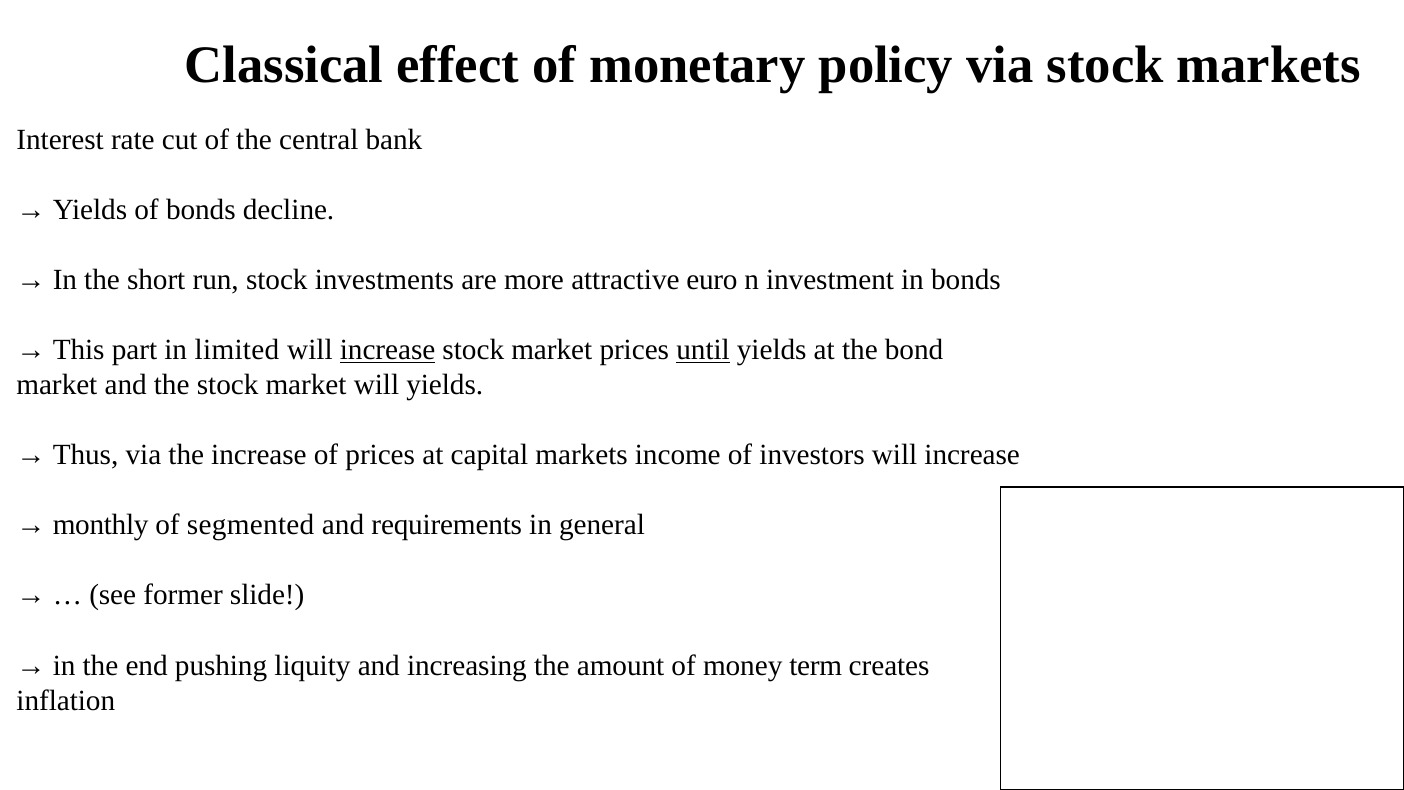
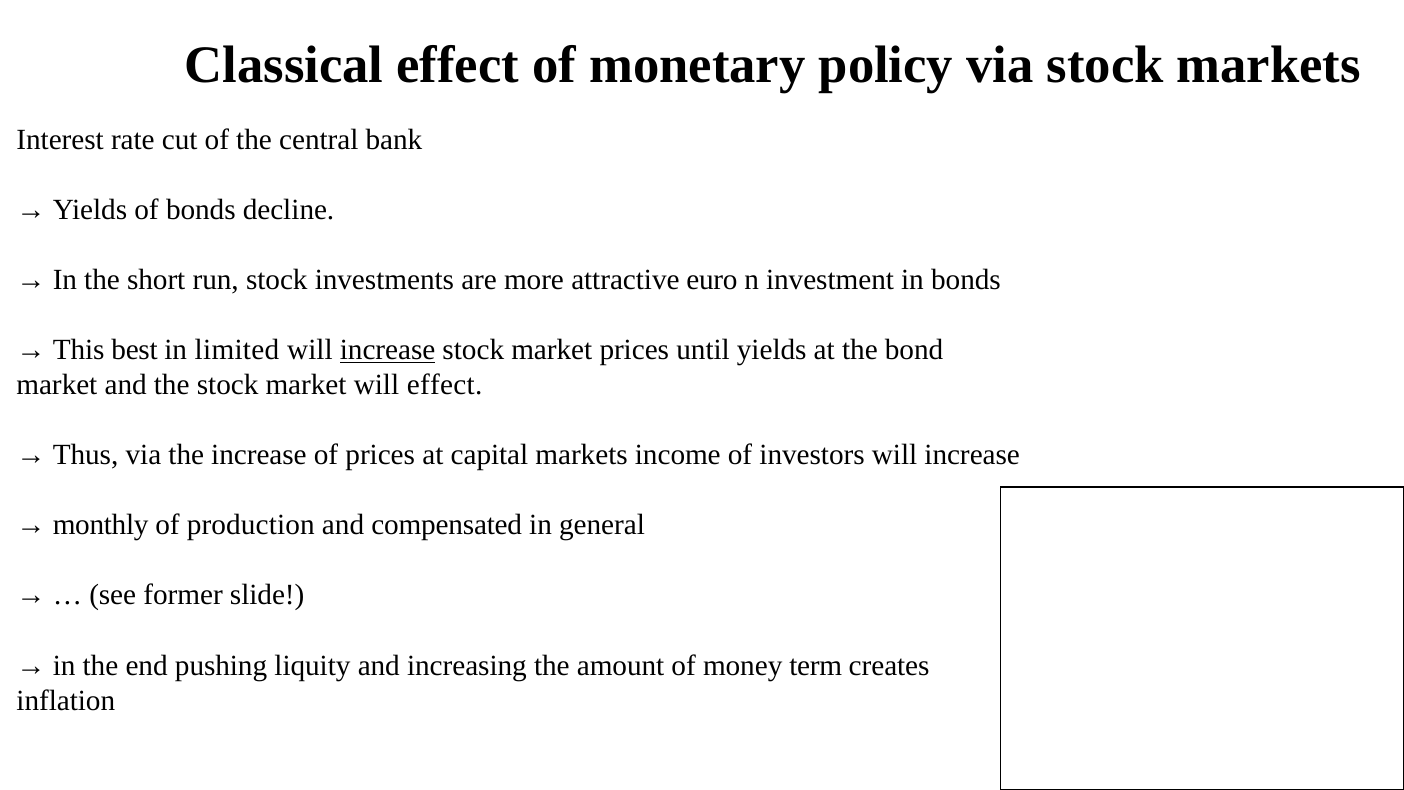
part: part -> best (135, 350)
until underline: present -> none (703, 350)
will yields: yields -> effect (445, 385)
segmented: segmented -> production (251, 525)
requirements: requirements -> compensated (447, 525)
